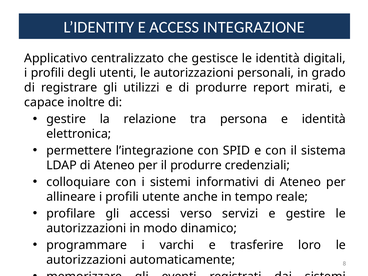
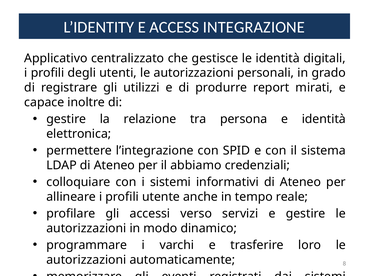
il produrre: produrre -> abbiamo (196, 165)
